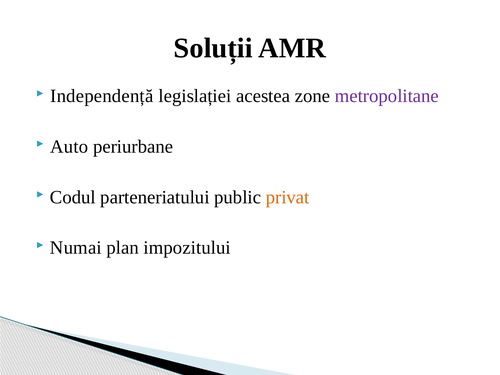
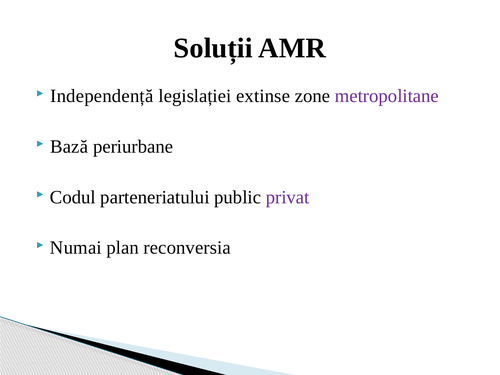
acestea: acestea -> extinse (263, 96)
Auto: Auto -> Bază (69, 147)
privat colour: orange -> purple (288, 197)
impozitului: impozitului -> reconversia (187, 248)
